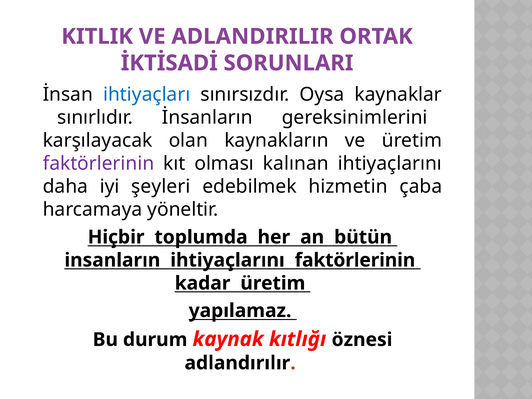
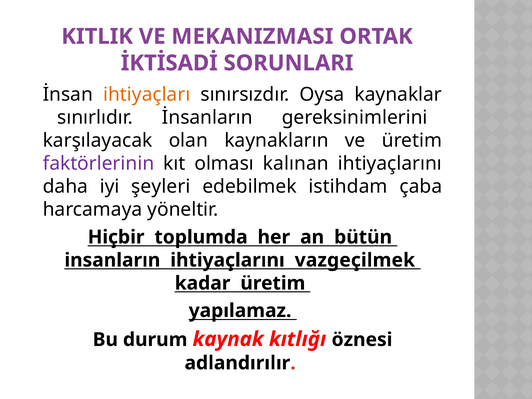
ADLANDIRILIR: ADLANDIRILIR -> MEKANIZMASI (252, 36)
ihtiyaçları colour: blue -> orange (147, 94)
hizmetin: hizmetin -> istihdam (348, 187)
ihtiyaçlarını faktörlerinin: faktörlerinin -> vazgeçilmek (355, 260)
